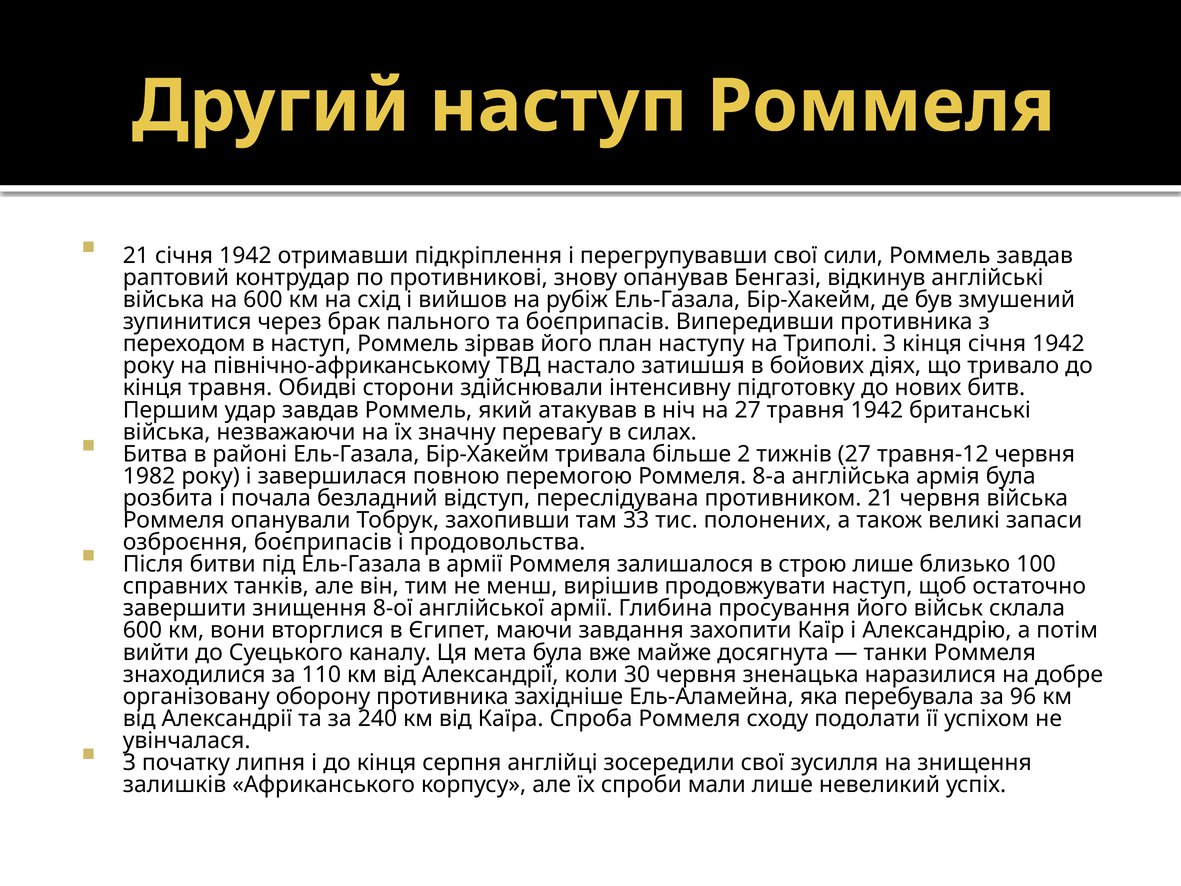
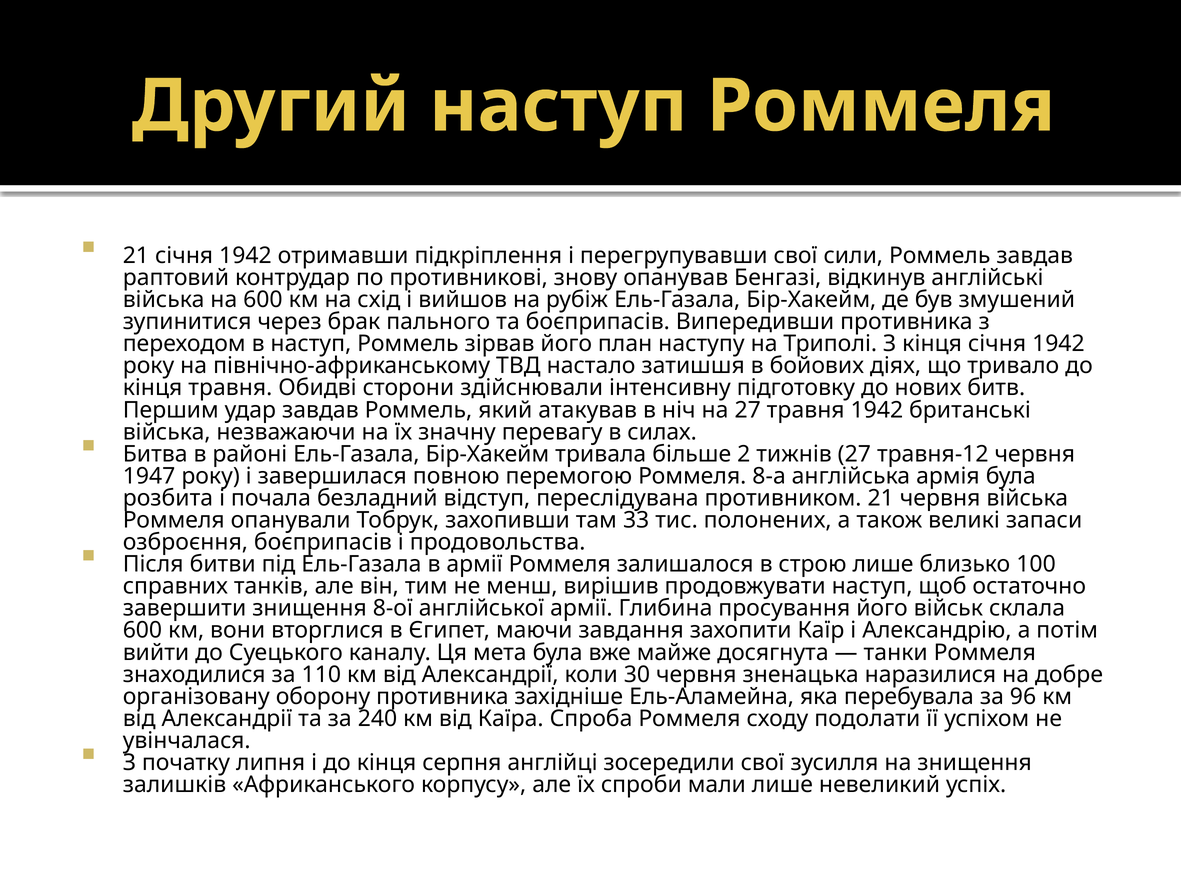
1982: 1982 -> 1947 (149, 476)
